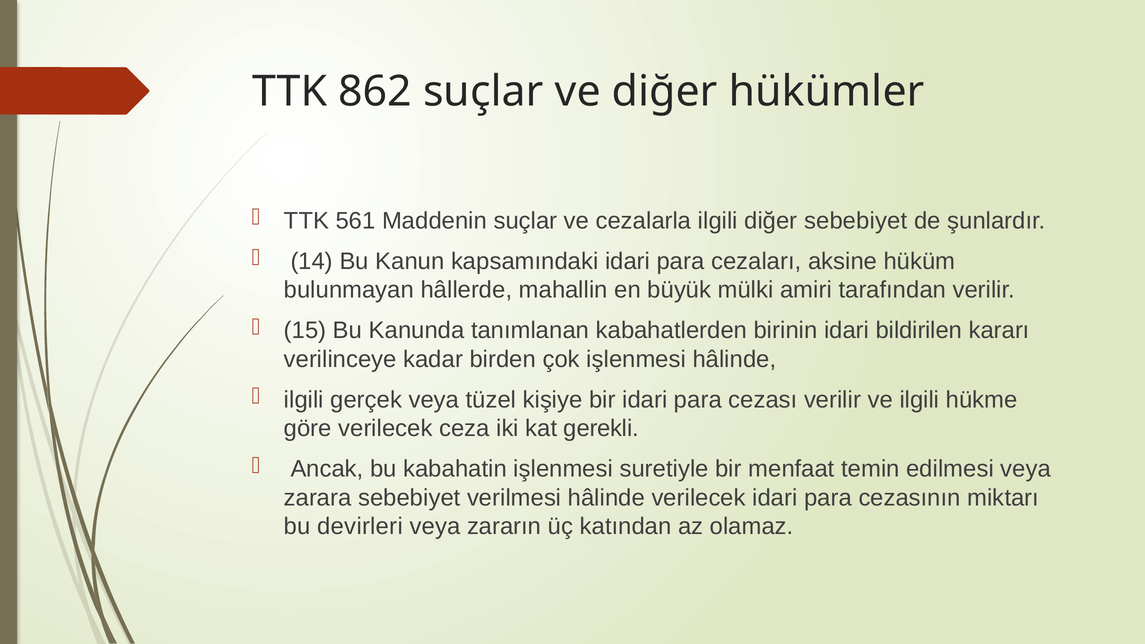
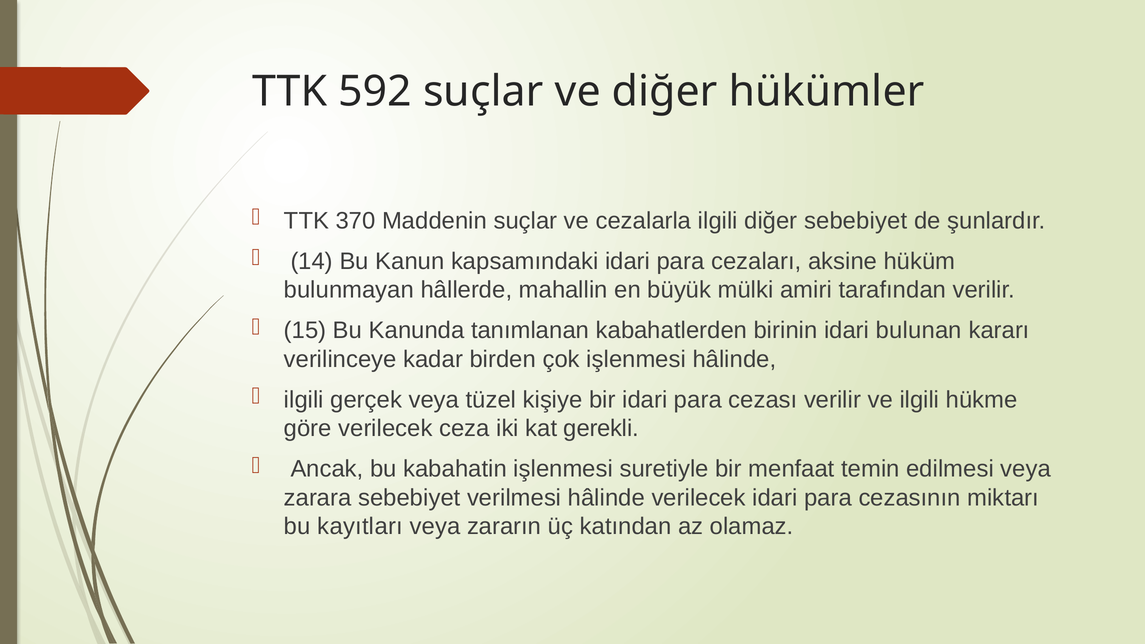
862: 862 -> 592 (375, 92)
561: 561 -> 370 (356, 221)
bildirilen: bildirilen -> bulunan (919, 331)
devirleri: devirleri -> kayıtları (360, 526)
